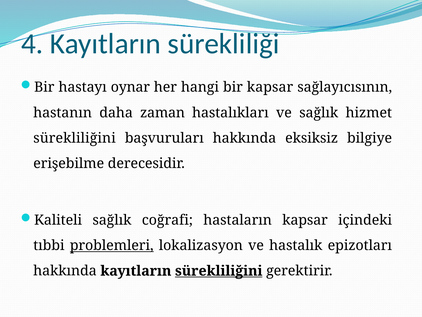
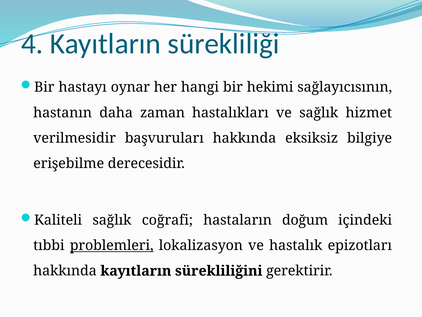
bir kapsar: kapsar -> hekimi (270, 87)
sürekliliğini: sürekliliğini -> verilmesidir (75, 138)
hastaların kapsar: kapsar -> doğum (305, 220)
sürekliliğini underline: present -> none (219, 271)
